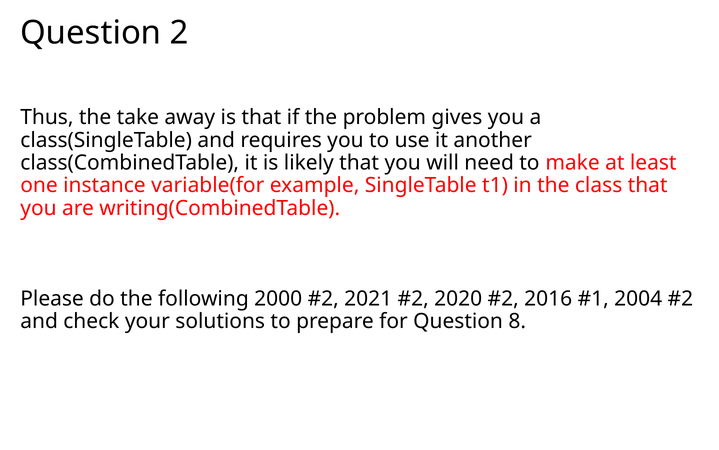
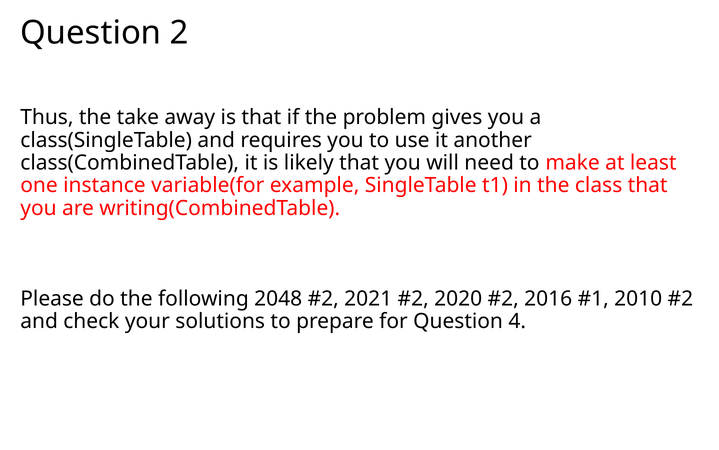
2000: 2000 -> 2048 (278, 298)
2004: 2004 -> 2010 (638, 298)
8: 8 -> 4 (517, 321)
